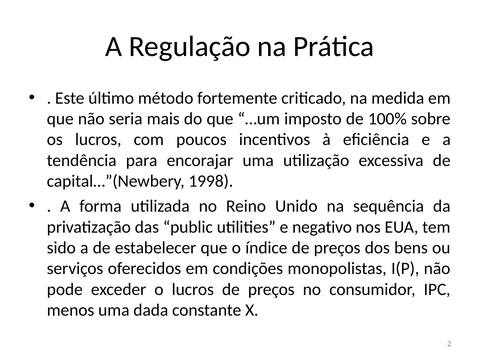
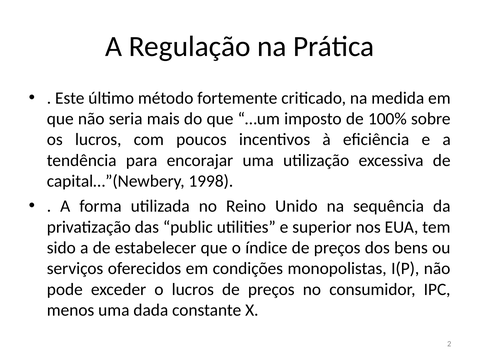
negativo: negativo -> superior (322, 227)
